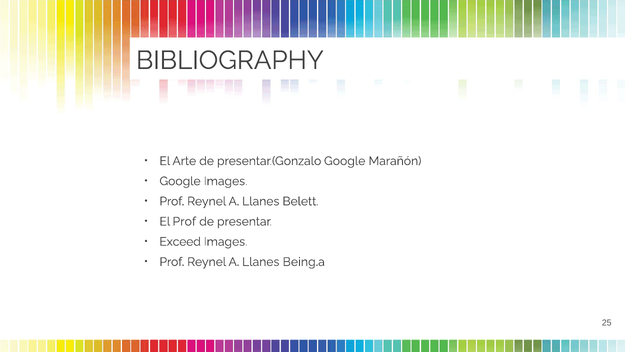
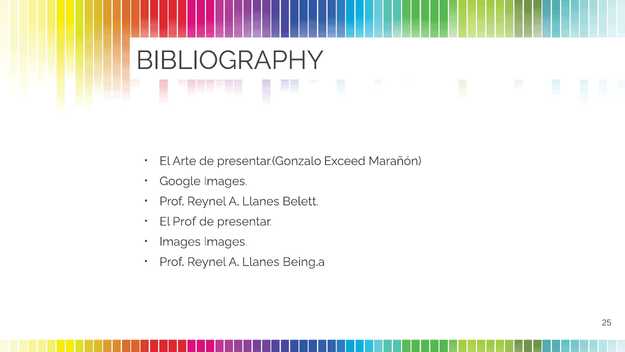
presentar.(Gonzalo Google: Google -> Exceed (345, 161)
Exceed: Exceed -> Images (180, 241)
